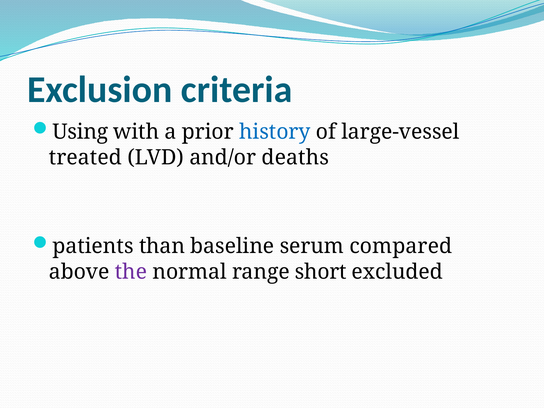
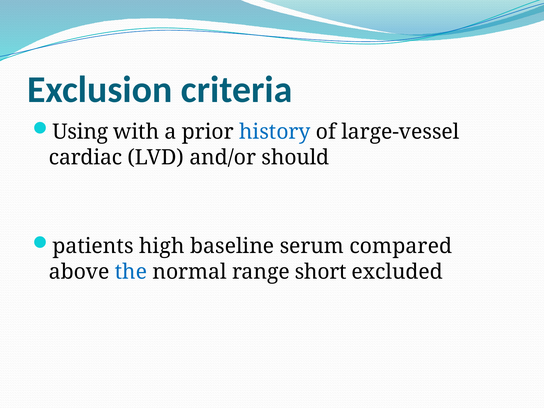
treated: treated -> cardiac (86, 157)
deaths: deaths -> should (295, 157)
than: than -> high (162, 246)
the colour: purple -> blue (131, 272)
